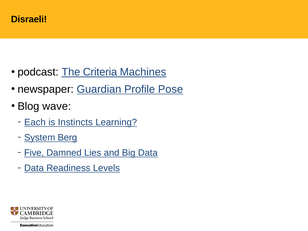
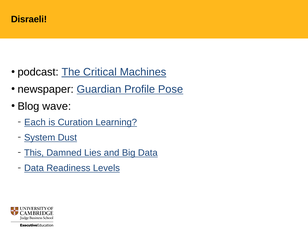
Criteria: Criteria -> Critical (100, 72)
Instincts: Instincts -> Curation (75, 122)
Berg: Berg -> Dust (67, 138)
Five: Five -> This (34, 153)
